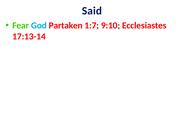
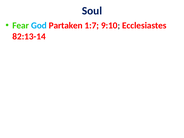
Said: Said -> Soul (92, 11)
17:13-14: 17:13-14 -> 82:13-14 (29, 37)
